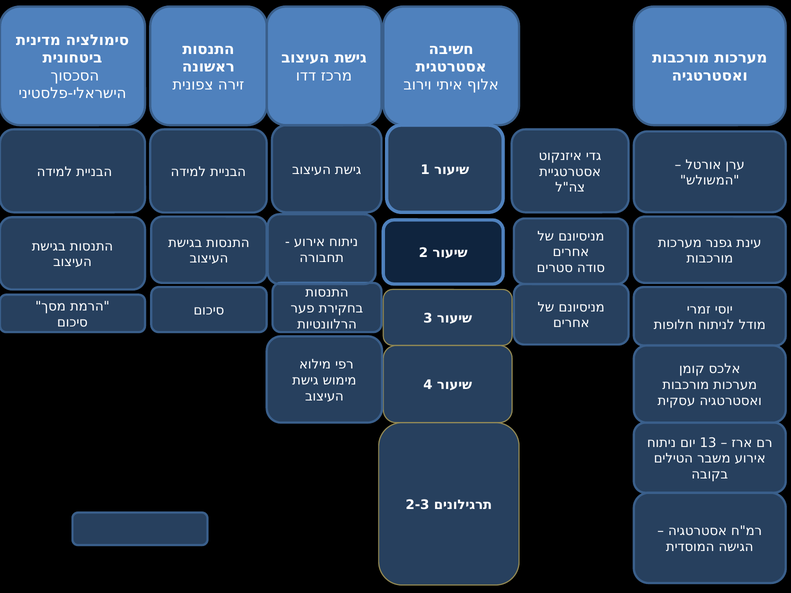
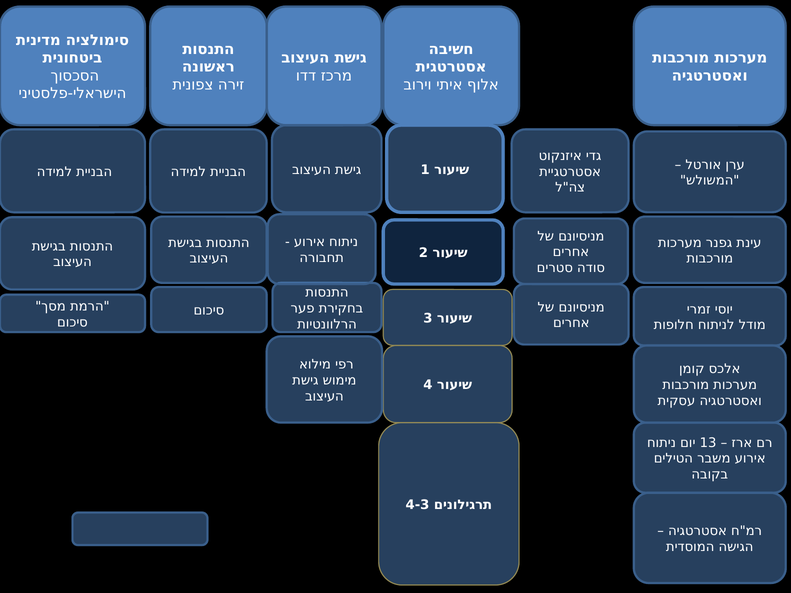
2-3: 2-3 -> 4-3 (418, 505)
